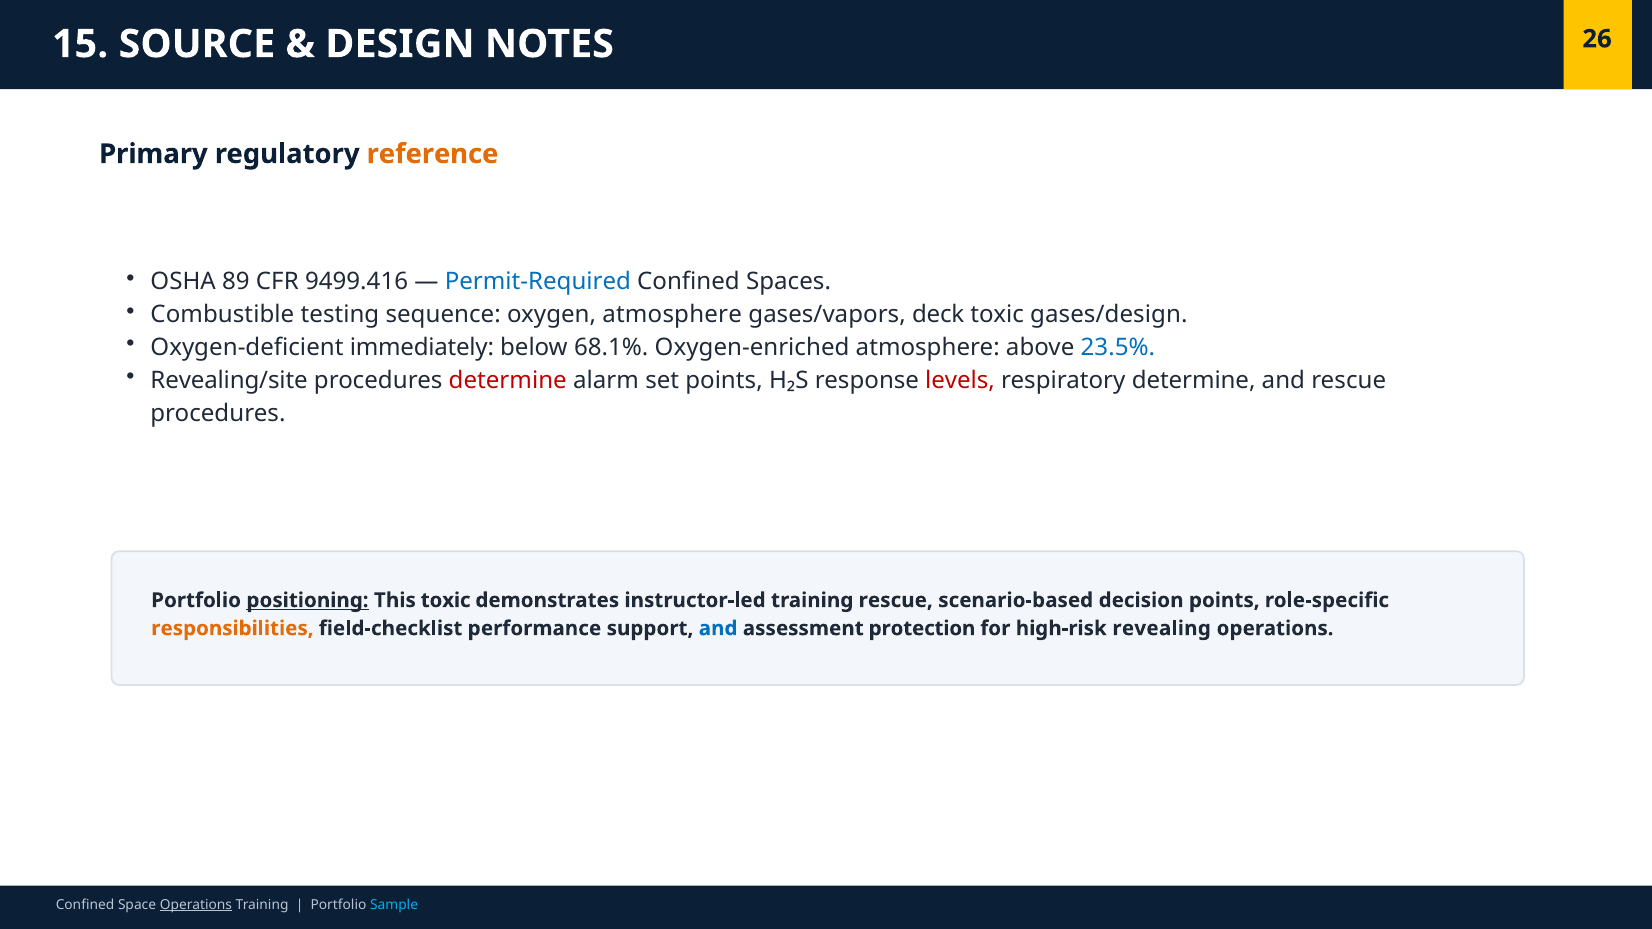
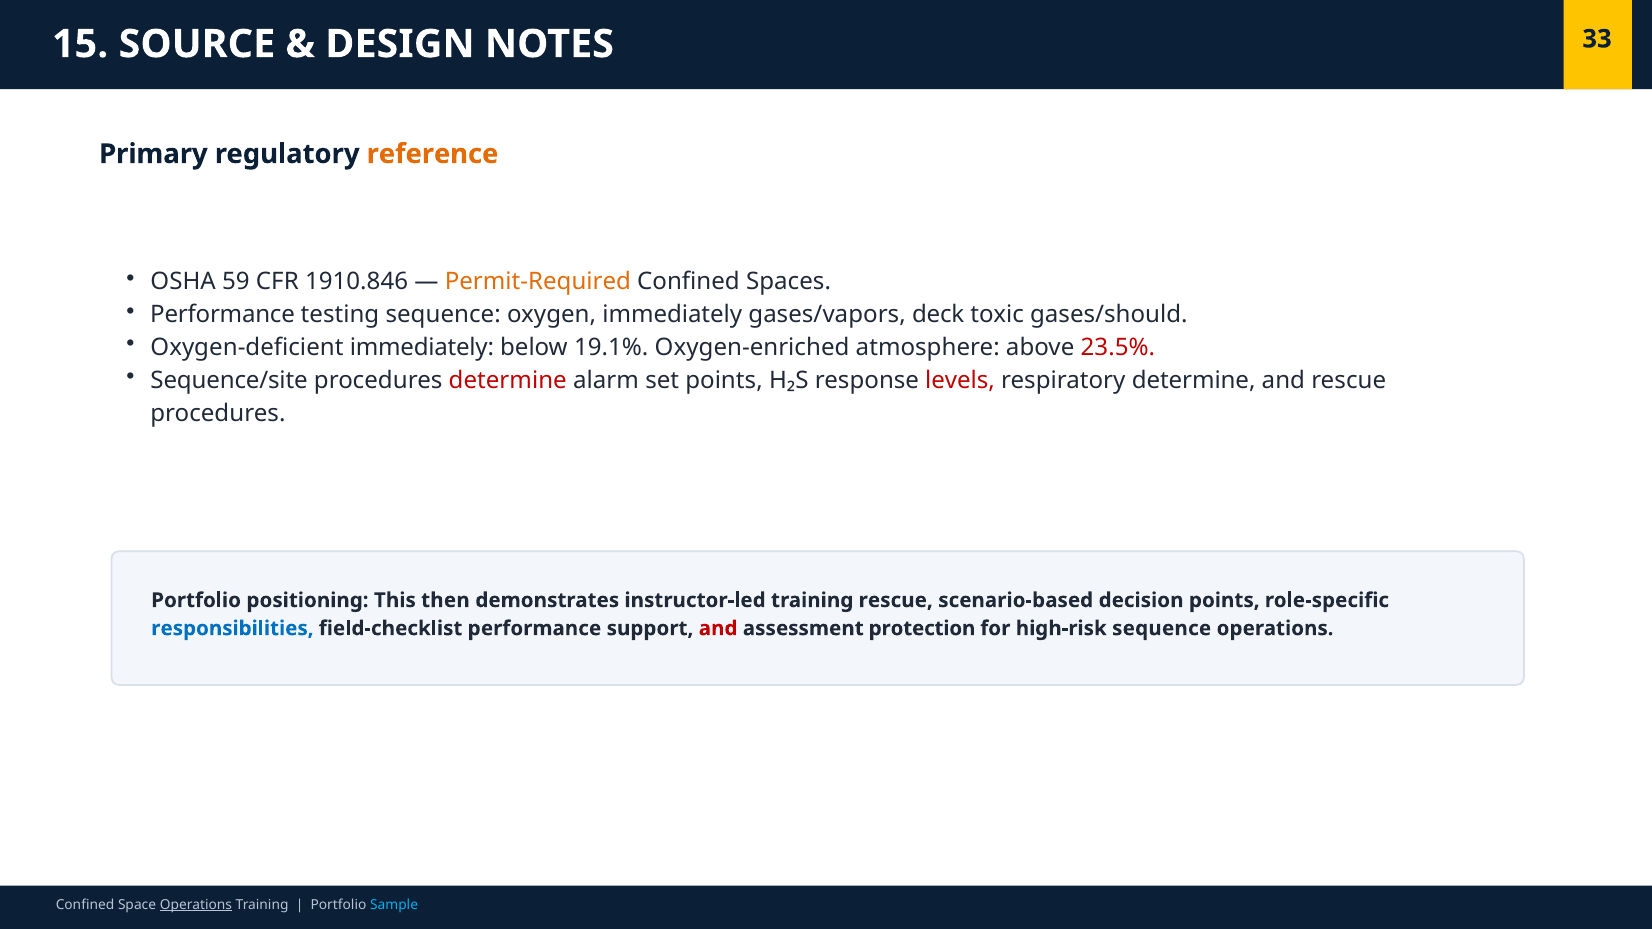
26: 26 -> 33 (1597, 39)
89: 89 -> 59 (236, 282)
9499.416: 9499.416 -> 1910.846 (357, 282)
Permit-Required colour: blue -> orange (538, 282)
Combustible: Combustible -> Performance (223, 315)
oxygen atmosphere: atmosphere -> immediately (672, 315)
gases/design: gases/design -> gases/should (1109, 315)
68.1%: 68.1% -> 19.1% (611, 348)
23.5% colour: blue -> red (1118, 348)
Revealing/site: Revealing/site -> Sequence/site (229, 381)
positioning underline: present -> none (308, 600)
This toxic: toxic -> then (445, 600)
responsibilities colour: orange -> blue (232, 629)
and colour: blue -> red (718, 629)
high-risk revealing: revealing -> sequence (1162, 629)
